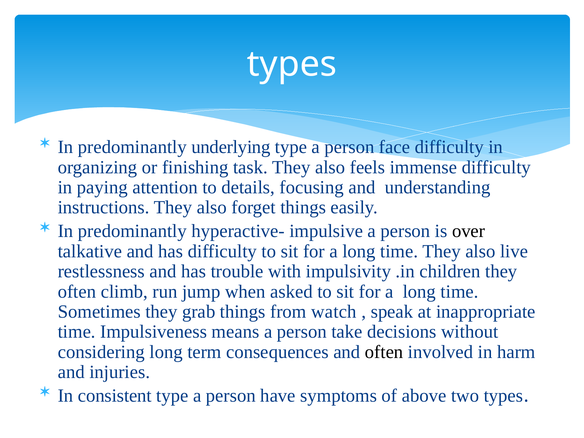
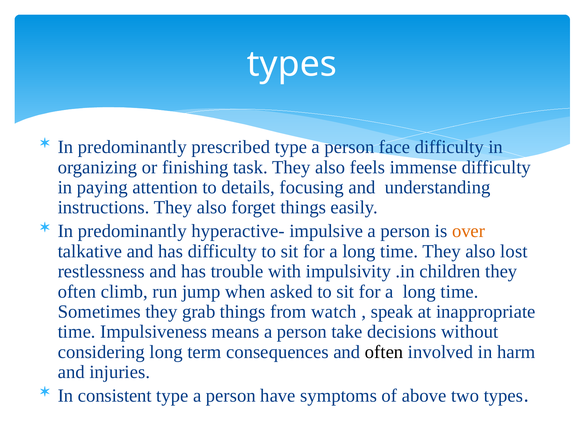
underlying: underlying -> prescribed (231, 147)
over colour: black -> orange (469, 231)
live: live -> lost (514, 251)
